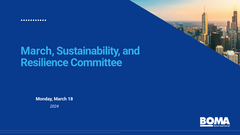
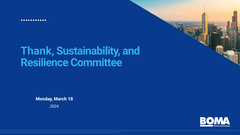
March: March -> Thank (37, 51)
